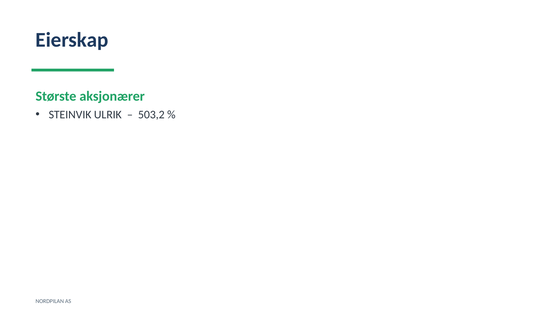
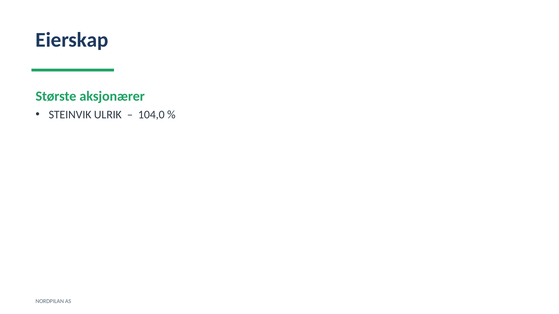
503,2: 503,2 -> 104,0 (151, 115)
